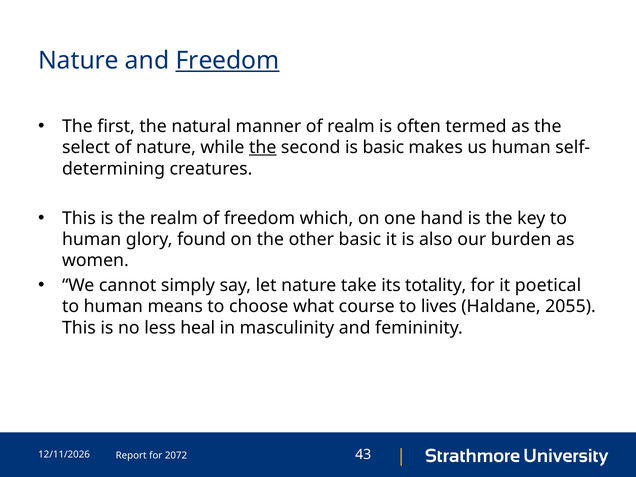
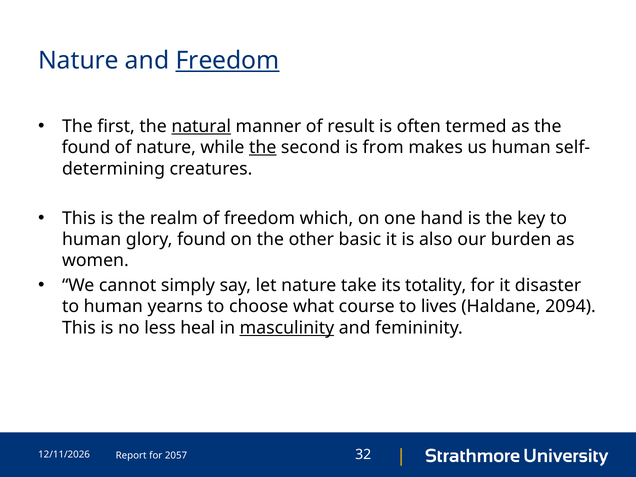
natural underline: none -> present (201, 126)
of realm: realm -> result (351, 126)
select: select -> found (86, 148)
is basic: basic -> from (383, 148)
poetical: poetical -> disaster (548, 285)
means: means -> yearns (175, 307)
2055: 2055 -> 2094 (571, 307)
masculinity underline: none -> present (287, 328)
43: 43 -> 32 (363, 455)
2072: 2072 -> 2057 (176, 456)
